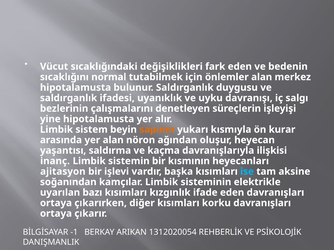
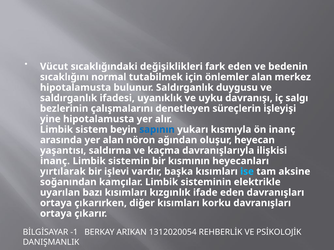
sapının colour: orange -> blue (157, 130)
ön kurar: kurar -> inanç (282, 130)
ajitasyon: ajitasyon -> yırtılarak (63, 172)
